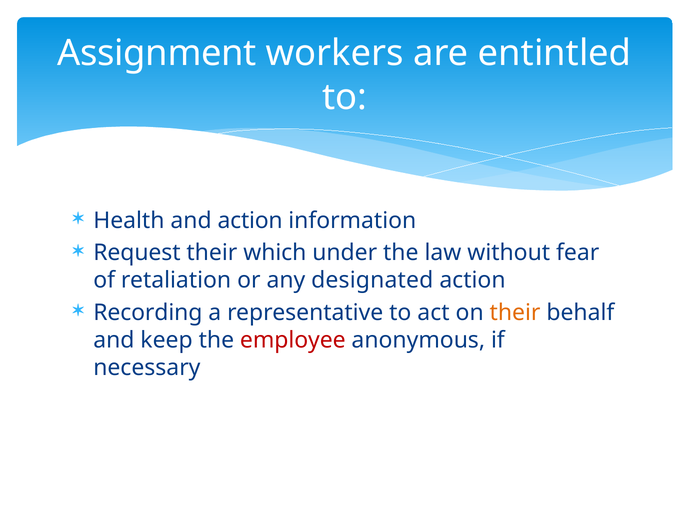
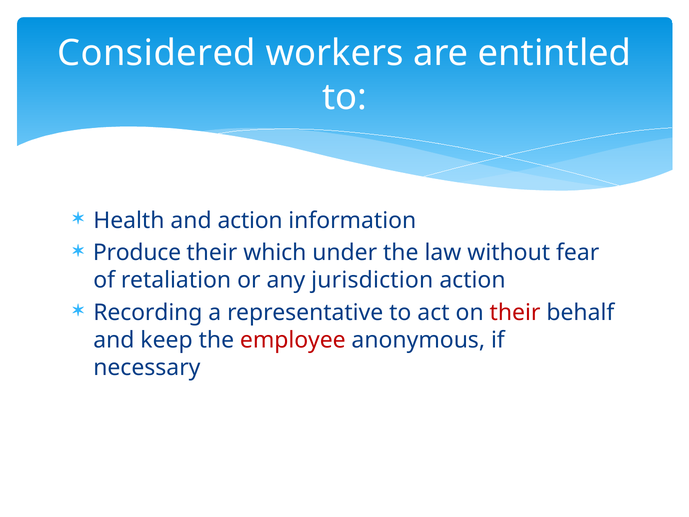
Assignment: Assignment -> Considered (157, 53)
Request: Request -> Produce (137, 253)
designated: designated -> jurisdiction (372, 280)
their colour: orange -> red (515, 312)
